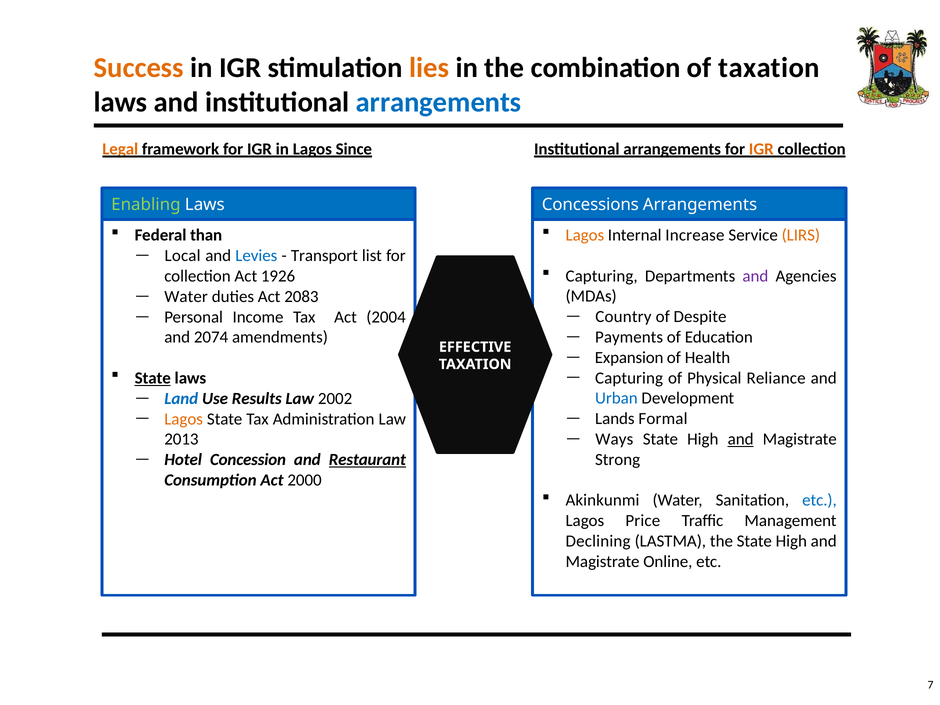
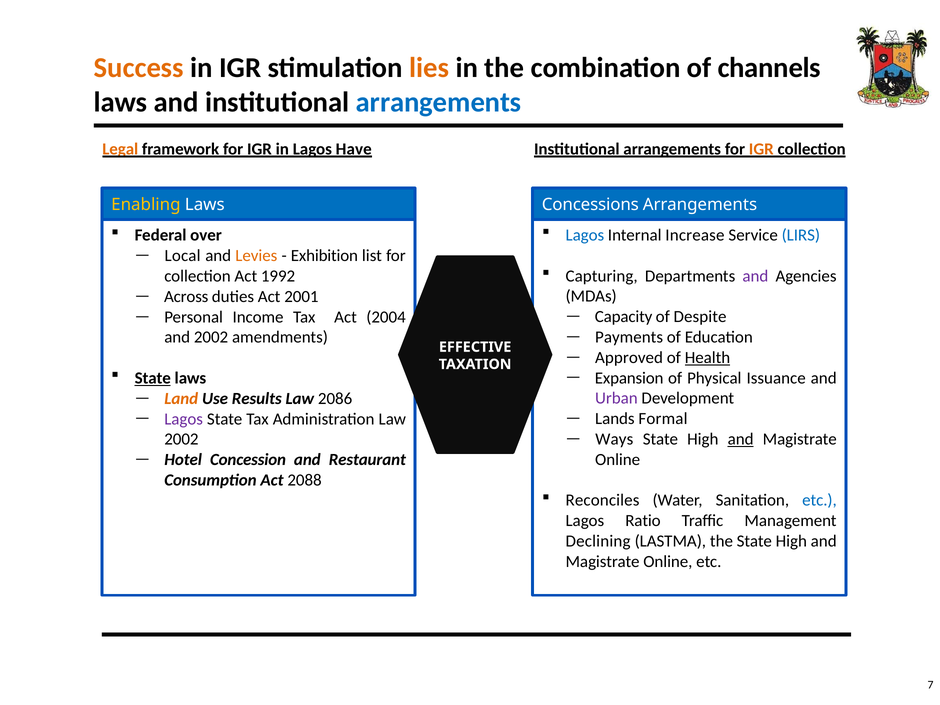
of taxation: taxation -> channels (769, 68)
Since: Since -> Have (354, 149)
Enabling colour: light green -> yellow (146, 205)
Lagos colour: orange -> blue (585, 235)
LIRS colour: orange -> blue (801, 235)
than: than -> over (206, 235)
Levies colour: blue -> orange (256, 256)
Transport: Transport -> Exhibition (324, 256)
1926: 1926 -> 1992 (278, 276)
Water: Water -> Across (186, 297)
2083: 2083 -> 2001 (301, 297)
Country: Country -> Capacity (624, 317)
and 2074: 2074 -> 2002 (211, 337)
Expansion: Expansion -> Approved (629, 358)
Health underline: none -> present (708, 358)
Capturing: Capturing -> Expansion (629, 378)
Reliance: Reliance -> Issuance (776, 378)
Land colour: blue -> orange (181, 399)
2002: 2002 -> 2086 (335, 399)
Urban colour: blue -> purple (616, 398)
Lagos colour: orange -> purple (184, 419)
2013: 2013 -> 2002 (181, 439)
Restaurant underline: present -> none (367, 460)
Strong: Strong -> Online (618, 459)
2000: 2000 -> 2088 (305, 480)
Akinkunmi: Akinkunmi -> Reconciles (602, 500)
Price: Price -> Ratio (643, 521)
